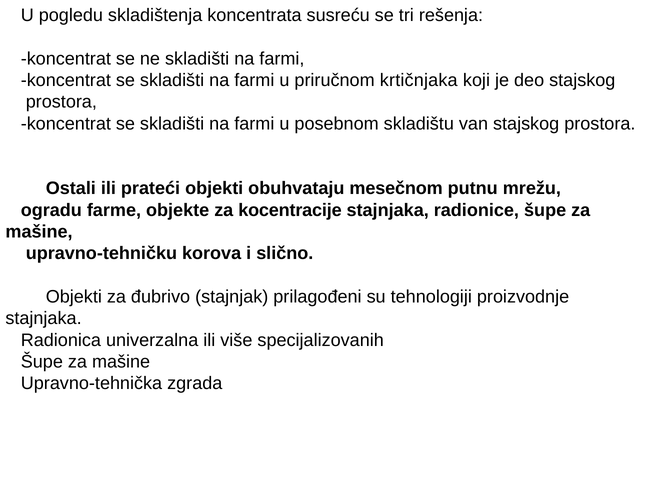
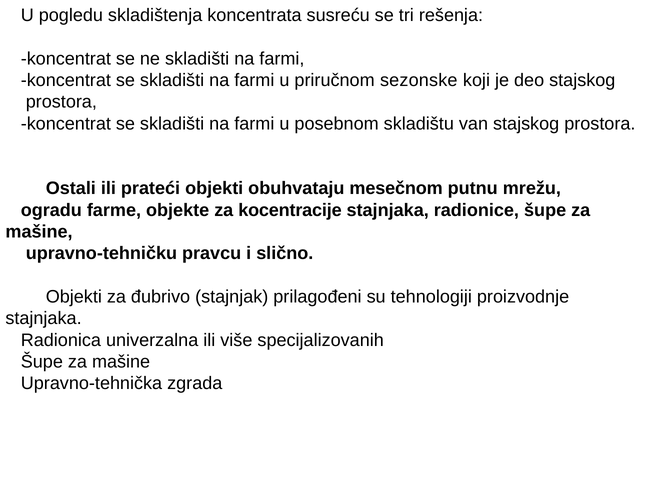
krtičnjaka: krtičnjaka -> sezonske (419, 80)
korova: korova -> pravcu (212, 253)
